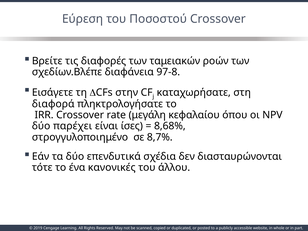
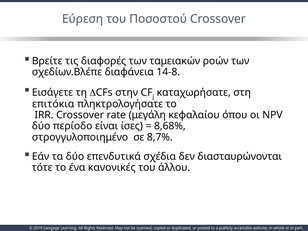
97-8: 97-8 -> 14-8 (168, 72)
διαφορά: διαφορά -> επιτόκια (53, 104)
παρέχει: παρέχει -> περίοδο (73, 126)
